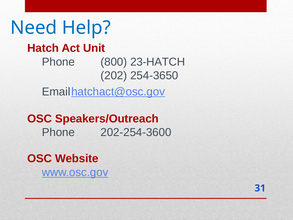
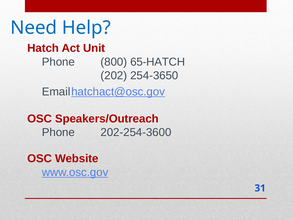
23-HATCH: 23-HATCH -> 65-HATCH (158, 62)
